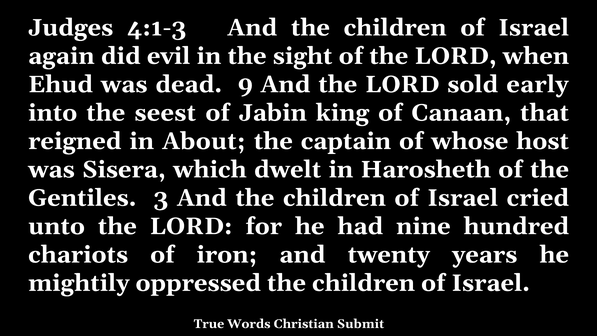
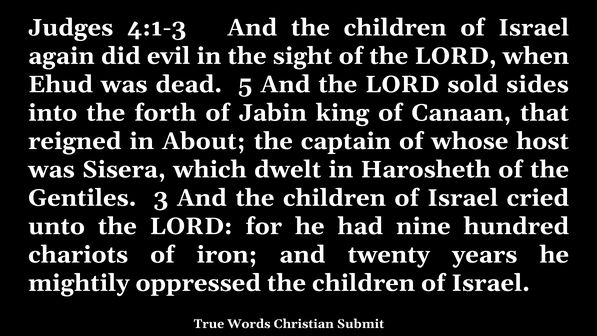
9: 9 -> 5 (245, 84)
early: early -> sides (537, 84)
seest: seest -> forth (165, 113)
